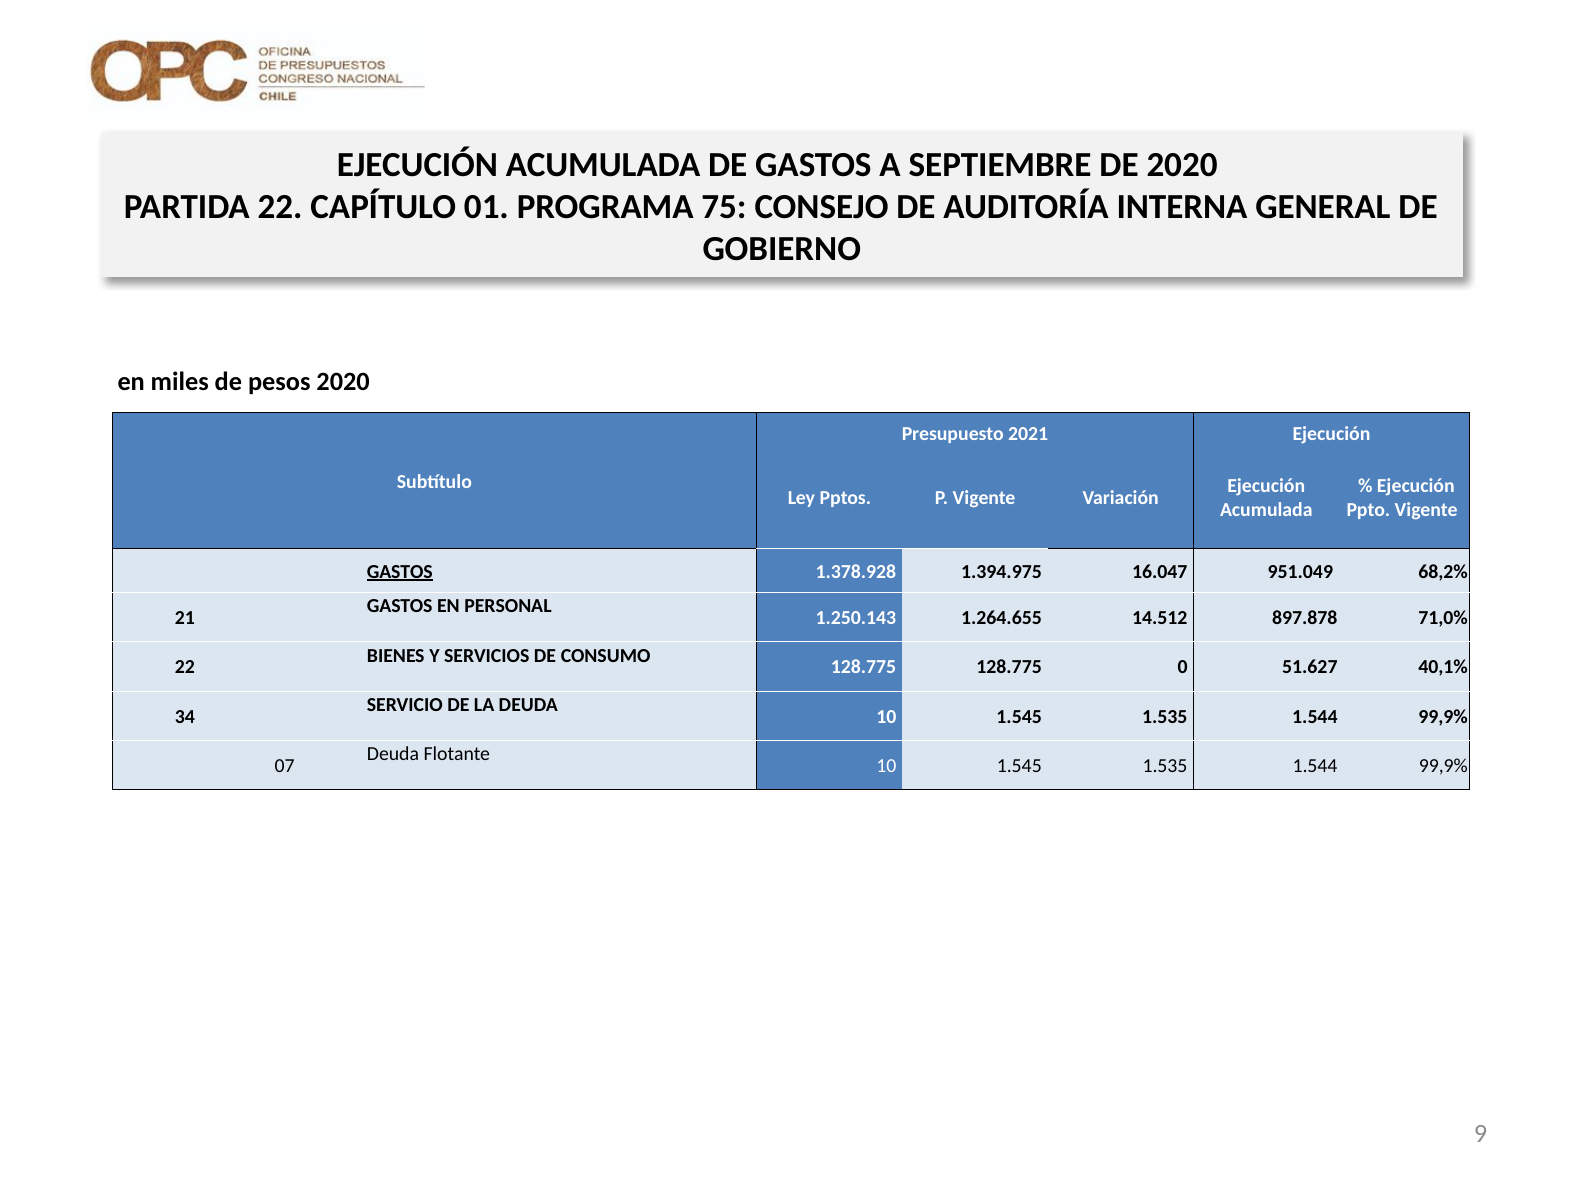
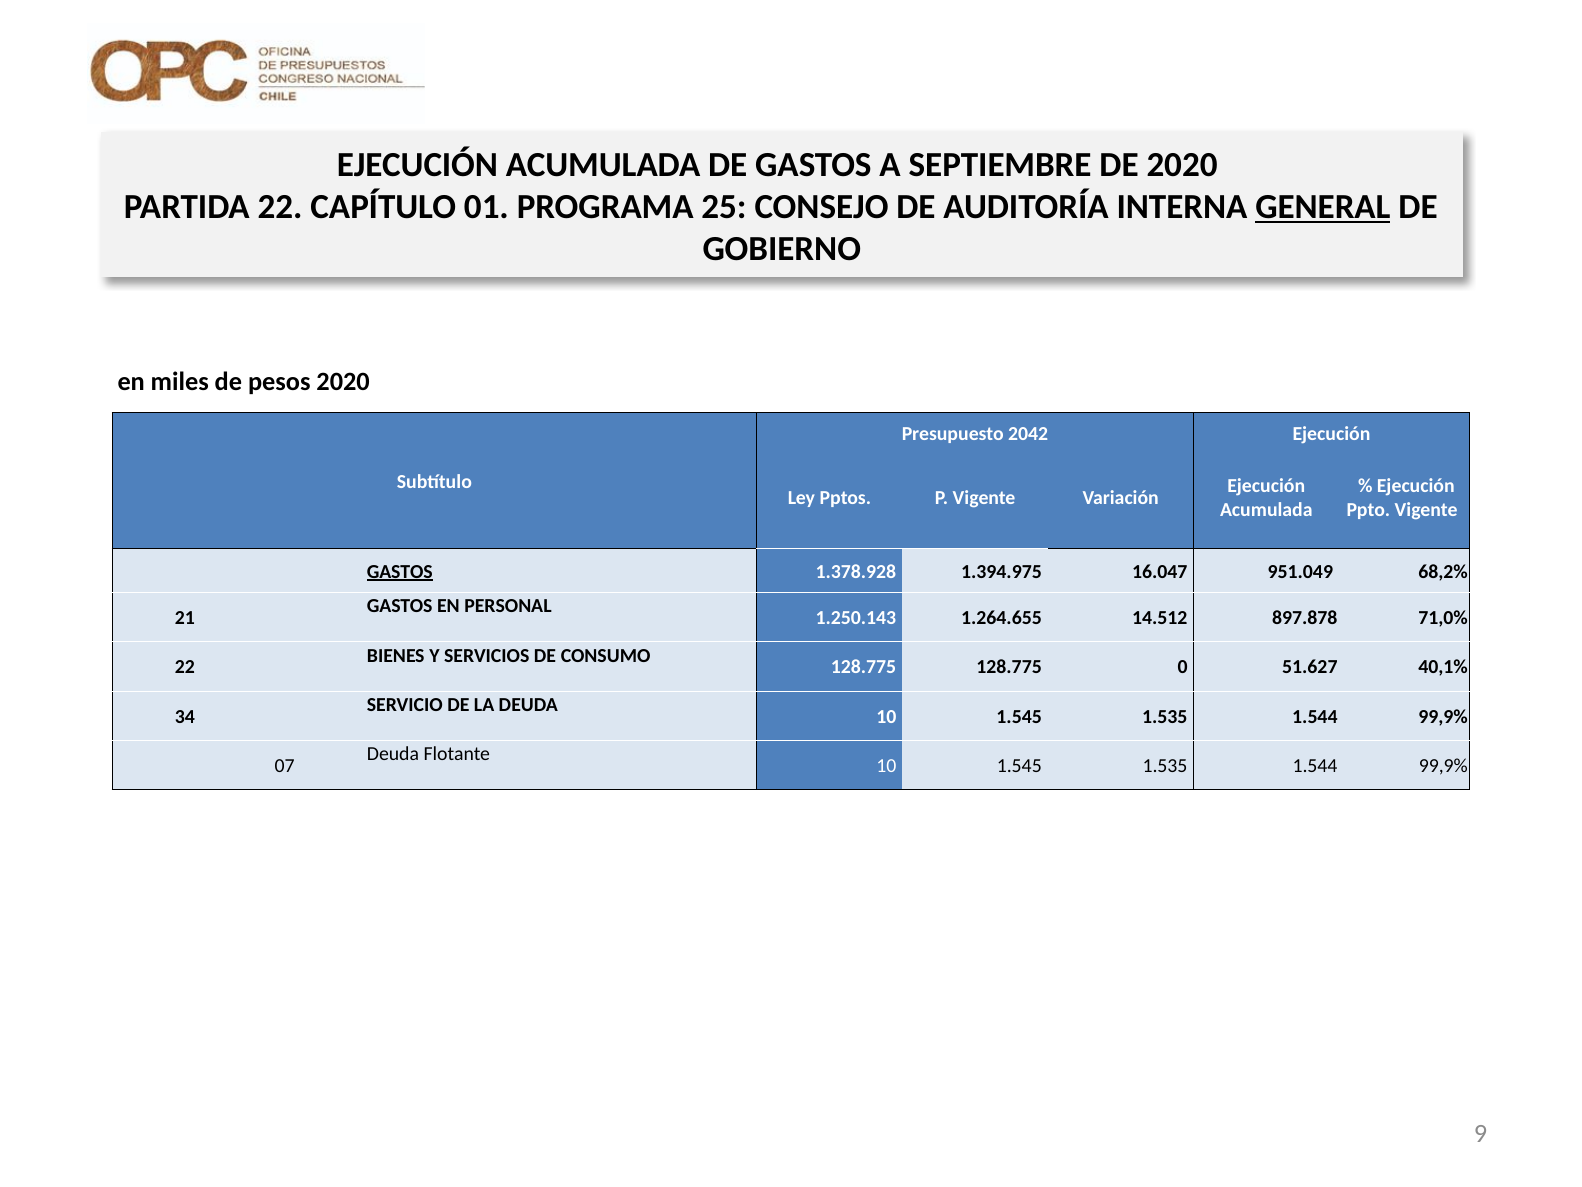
75: 75 -> 25 (724, 207)
GENERAL underline: none -> present (1323, 207)
2021: 2021 -> 2042 (1028, 434)
